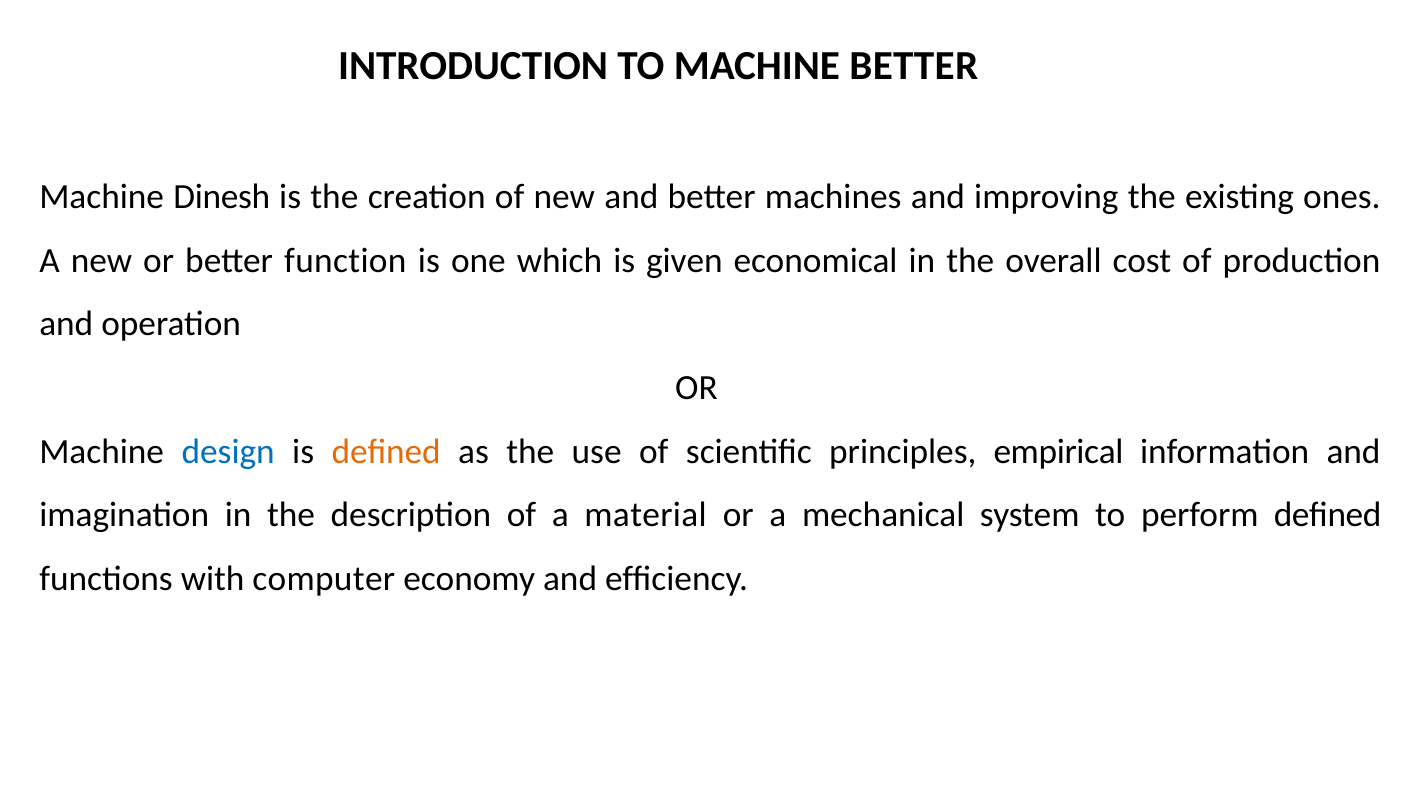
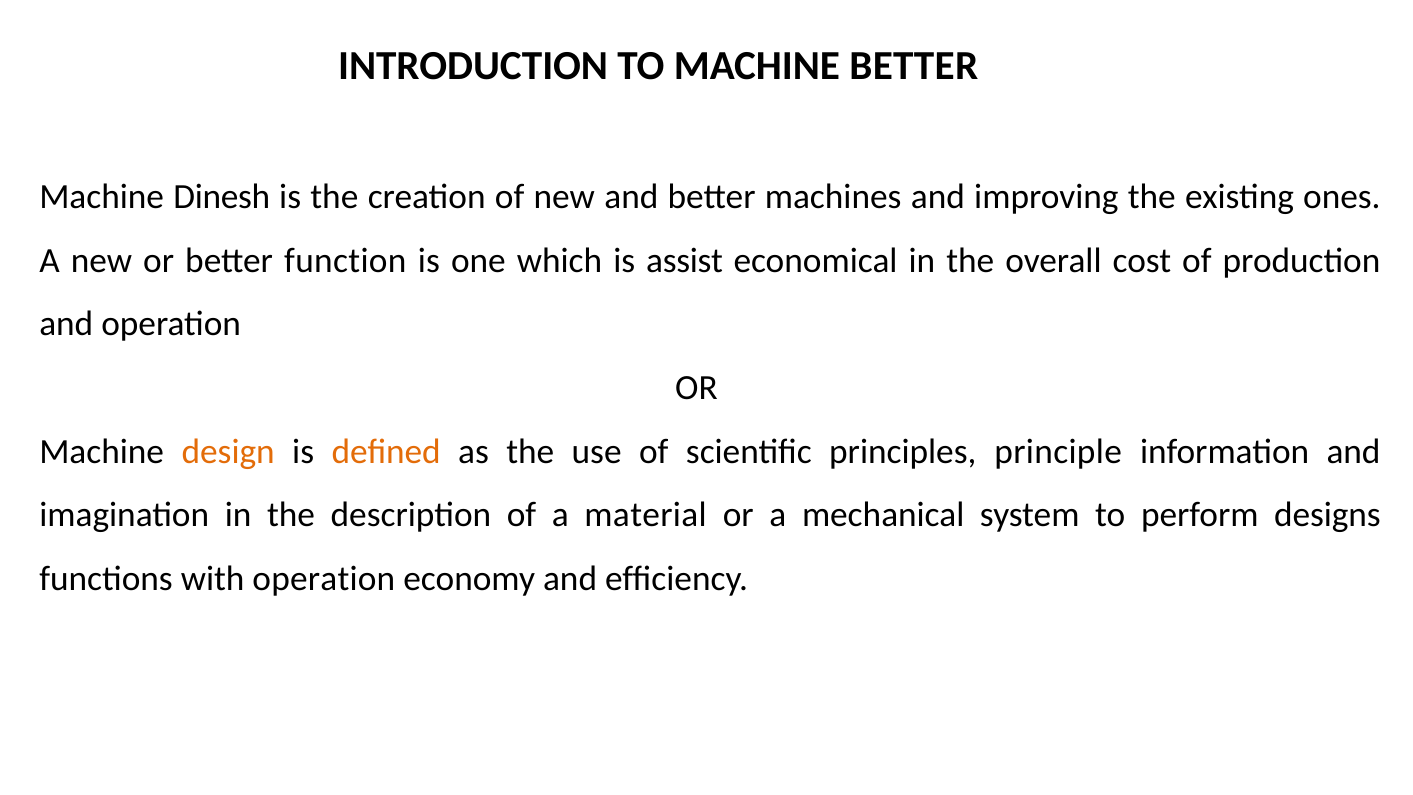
given: given -> assist (685, 261)
design colour: blue -> orange (228, 451)
empirical: empirical -> principle (1058, 451)
perform deﬁned: deﬁned -> designs (1328, 515)
with computer: computer -> operation (324, 578)
